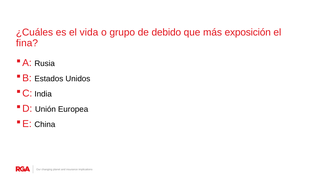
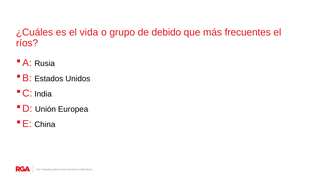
exposición: exposición -> frecuentes (248, 32)
fina: fina -> ríos (27, 43)
